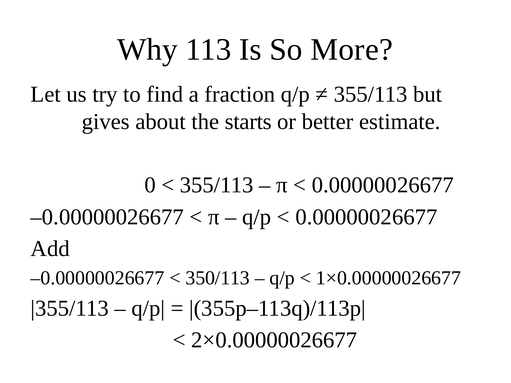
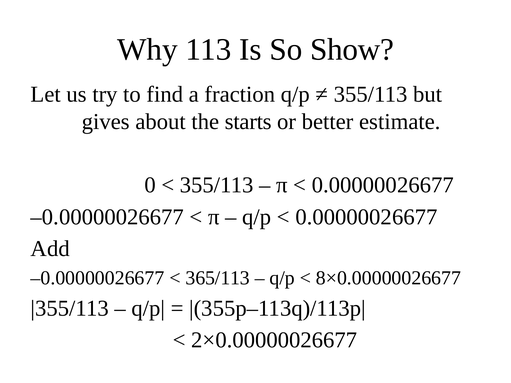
More: More -> Show (352, 49)
350/113: 350/113 -> 365/113 (218, 278)
1×0.00000026677: 1×0.00000026677 -> 8×0.00000026677 (389, 278)
